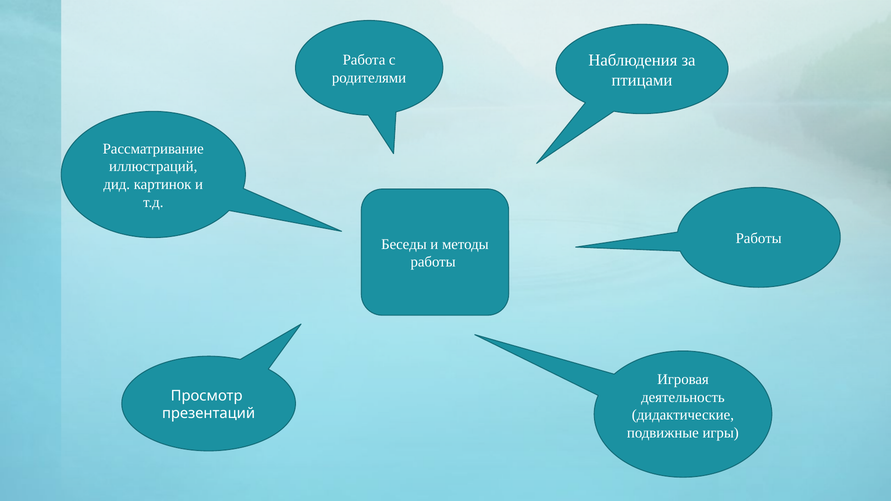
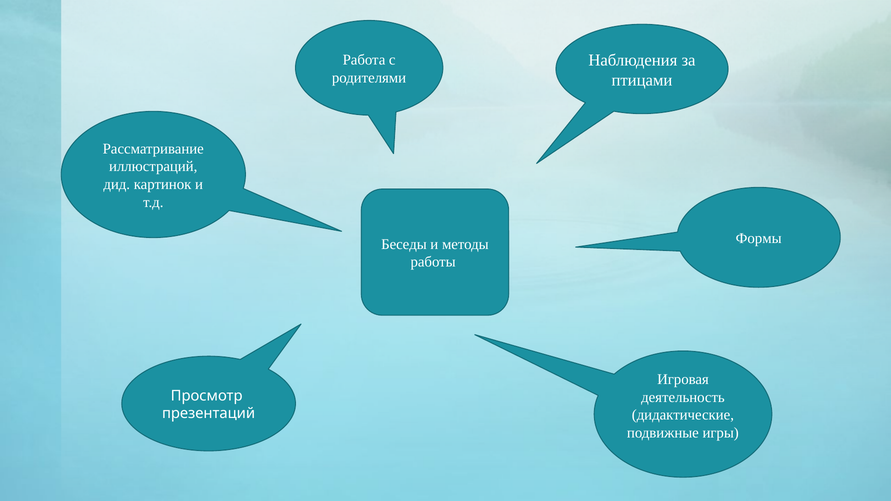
Работы: Работы -> Формы (759, 238)
